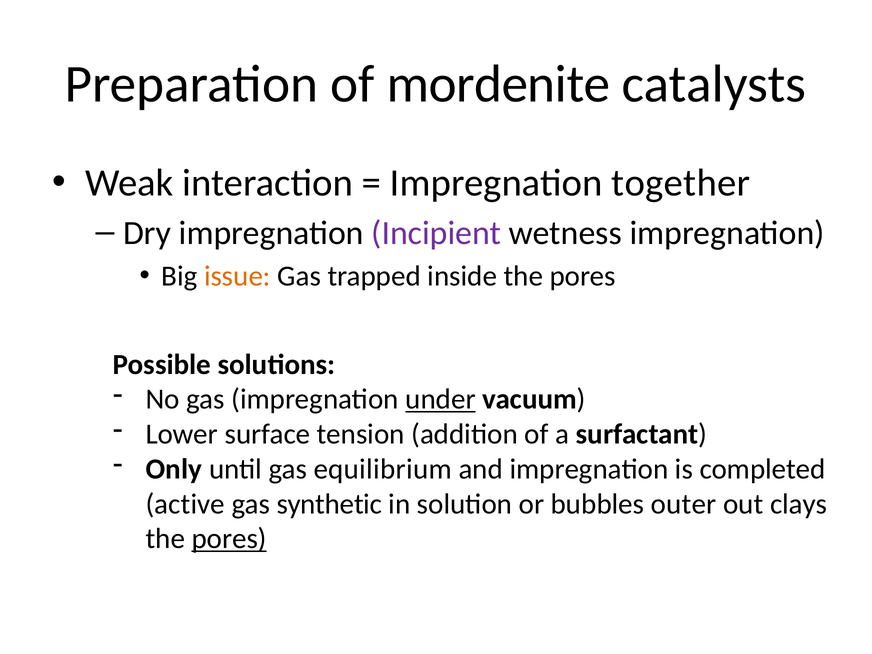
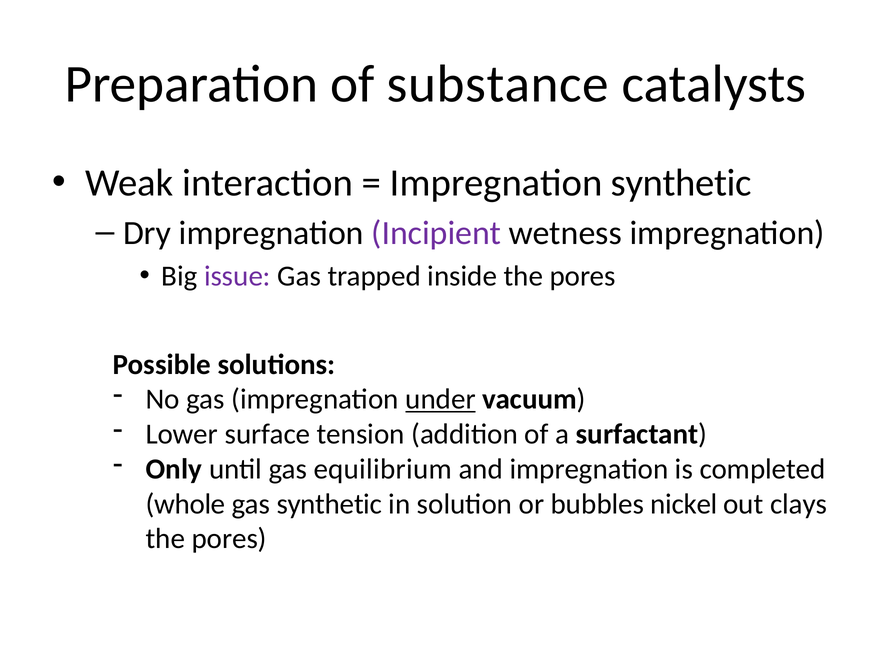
mordenite: mordenite -> substance (498, 84)
Impregnation together: together -> synthetic (681, 183)
issue colour: orange -> purple (237, 276)
active: active -> whole (185, 504)
outer: outer -> nickel (684, 504)
pores underline: present -> none (229, 539)
